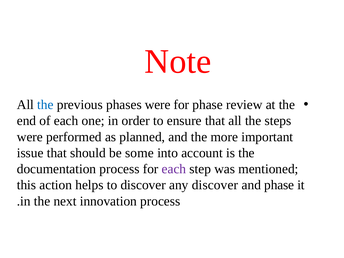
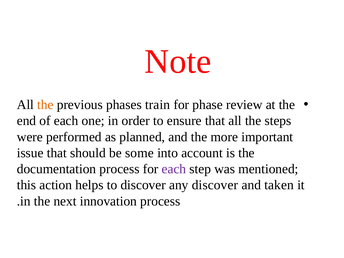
the colour: blue -> orange (45, 105)
phases were: were -> train (158, 105)
and phase: phase -> taken (279, 185)
